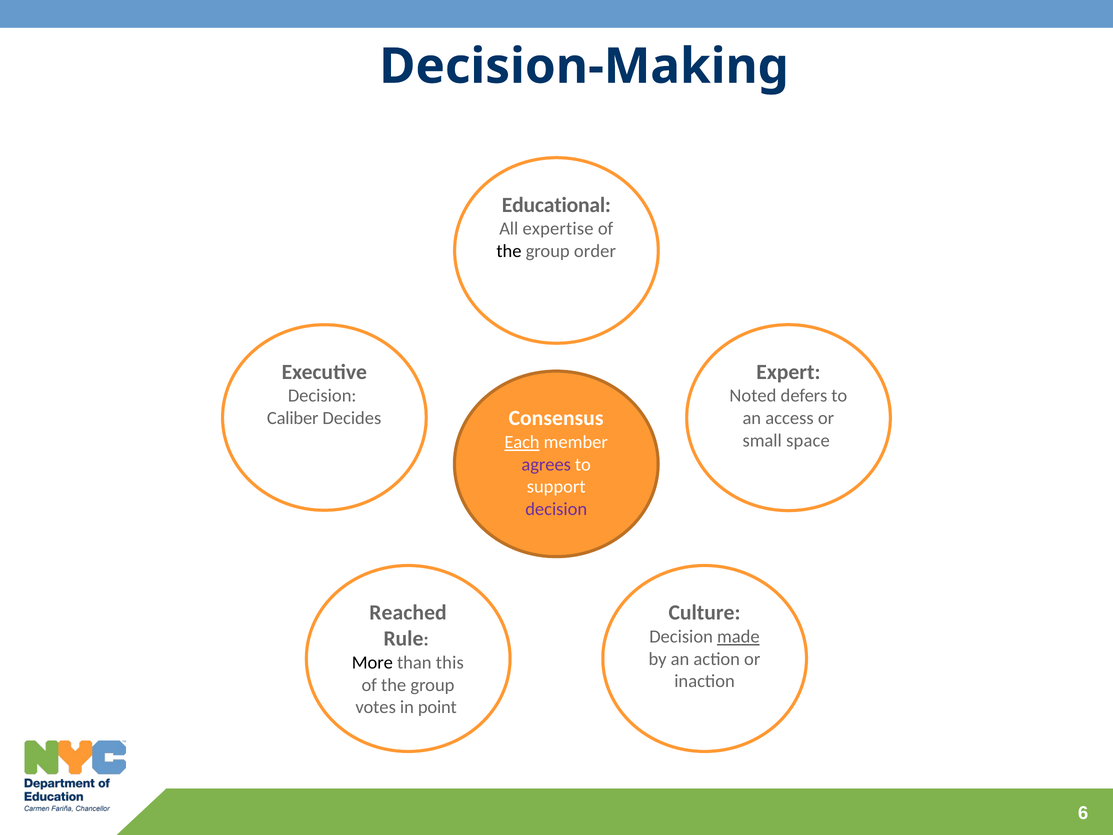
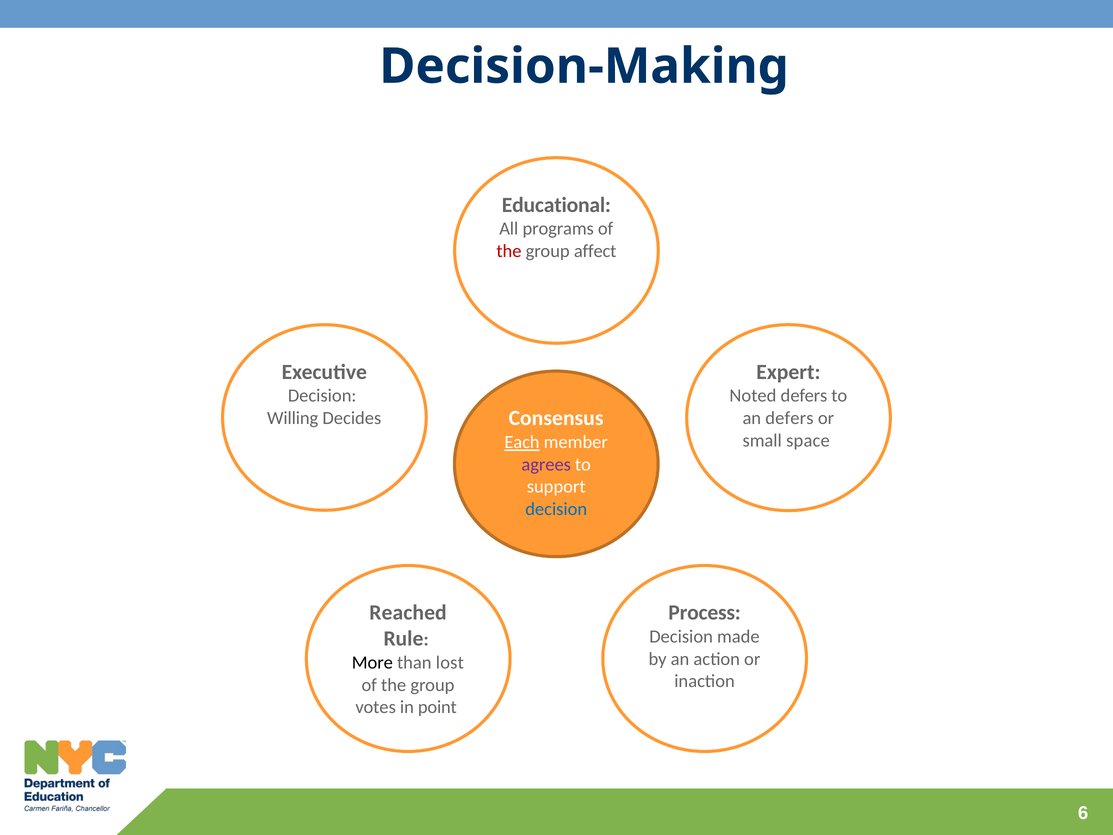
expertise: expertise -> programs (558, 229)
the colour: black -> red (509, 251)
order: order -> affect (595, 251)
Caliber: Caliber -> Willing (293, 418)
an access: access -> defers (789, 418)
decision colour: purple -> blue (556, 509)
Culture: Culture -> Process (705, 613)
made underline: present -> none (738, 637)
this: this -> lost (450, 663)
